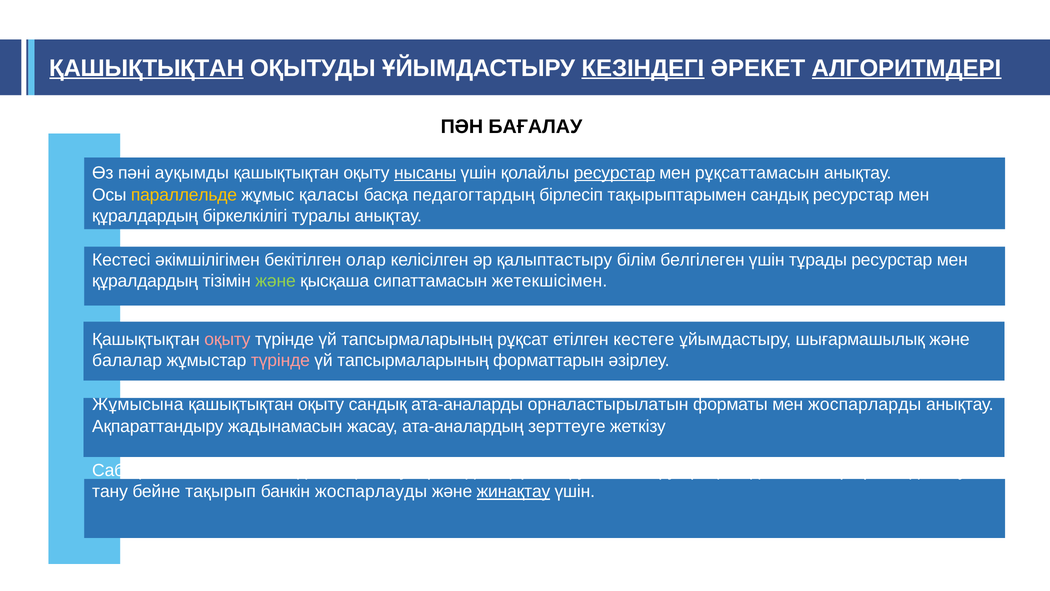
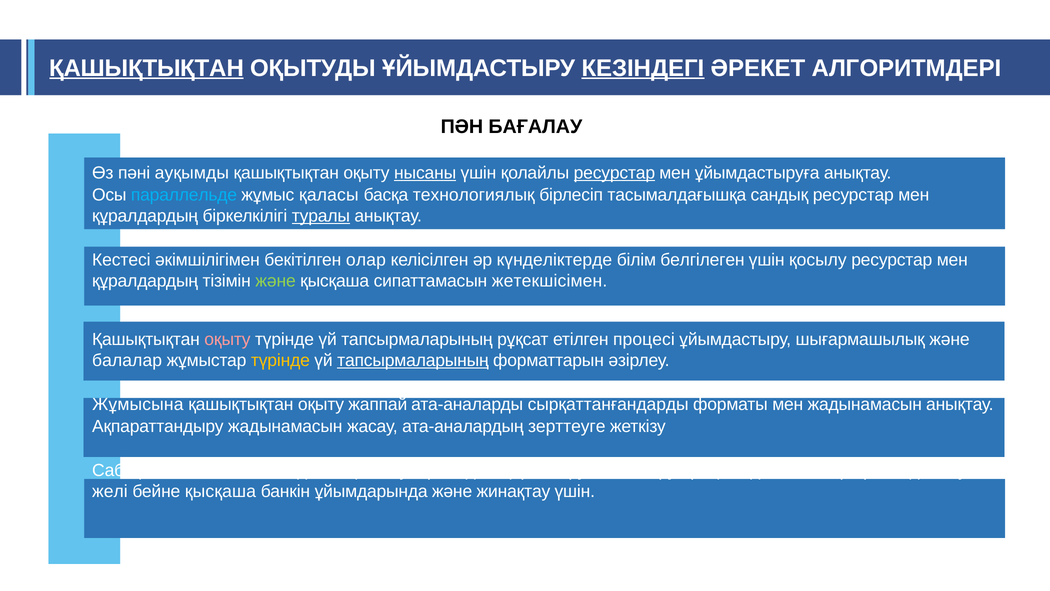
АЛГОРИТМДЕРІ underline: present -> none (907, 68)
рұқсаттамасын: рұқсаттамасын -> ұйымдастыруға (757, 173)
параллельде colour: yellow -> light blue (184, 195)
педагогтардың: педагогтардың -> технологиялық (474, 195)
бірлесіп тақырыптарымен: тақырыптарымен -> тасымалдағышқа (677, 195)
туралы underline: none -> present (321, 216)
қалыптастыру: қалыптастыру -> күнделіктерде (554, 260)
тұрады: тұрады -> қосылу (818, 260)
кестеге: кестеге -> процесі (644, 339)
түрінде colour: pink -> yellow (280, 360)
тапсырмаларының underline: none -> present (413, 360)
оқыту сандық: сандық -> жаппай (378, 404)
орналастырылатын: орналастырылатын -> сырқаттанғандарды (608, 404)
мен жоспарларды: жоспарларды -> жадынамасын (865, 404)
тану: тану -> желі (110, 491)
бейне тақырып: тақырып -> қысқаша (220, 491)
жоспарлауды: жоспарлауды -> ұйымдарында (371, 491)
жинақтау underline: present -> none (513, 491)
